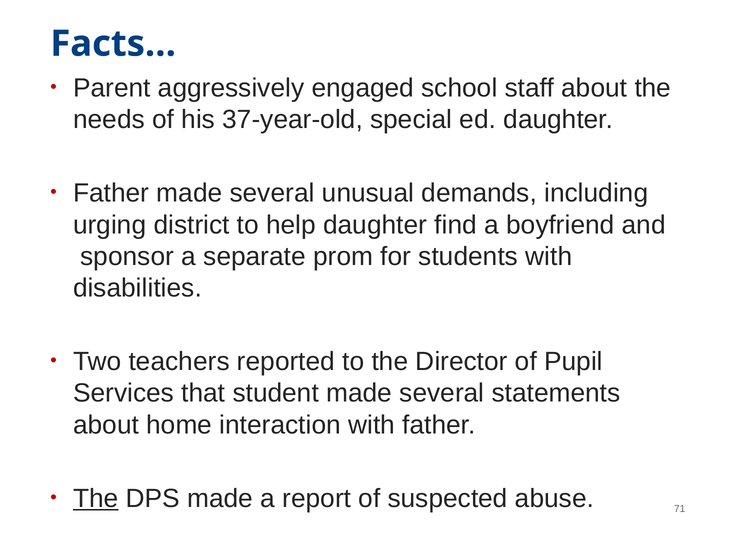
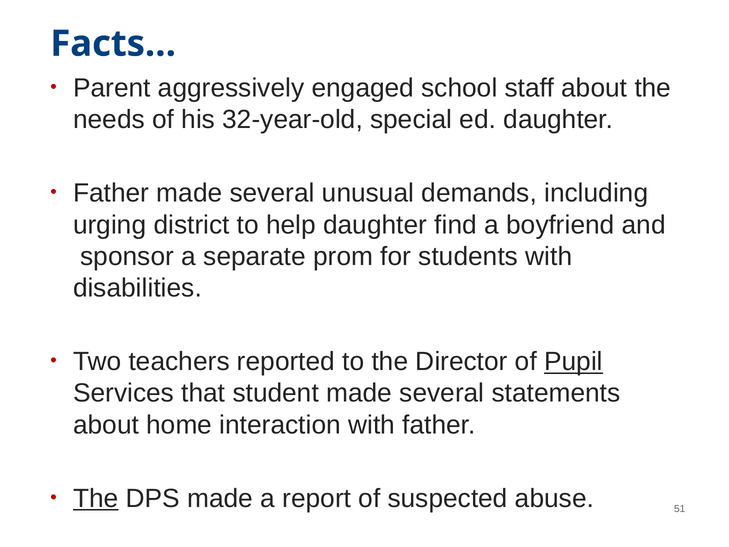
37-year-old: 37-year-old -> 32-year-old (293, 120)
Pupil underline: none -> present (574, 362)
71: 71 -> 51 (680, 509)
